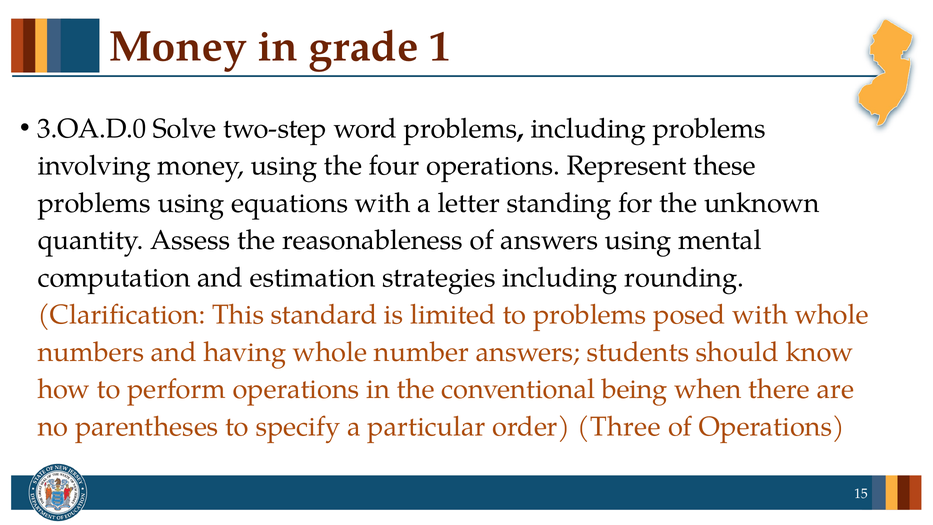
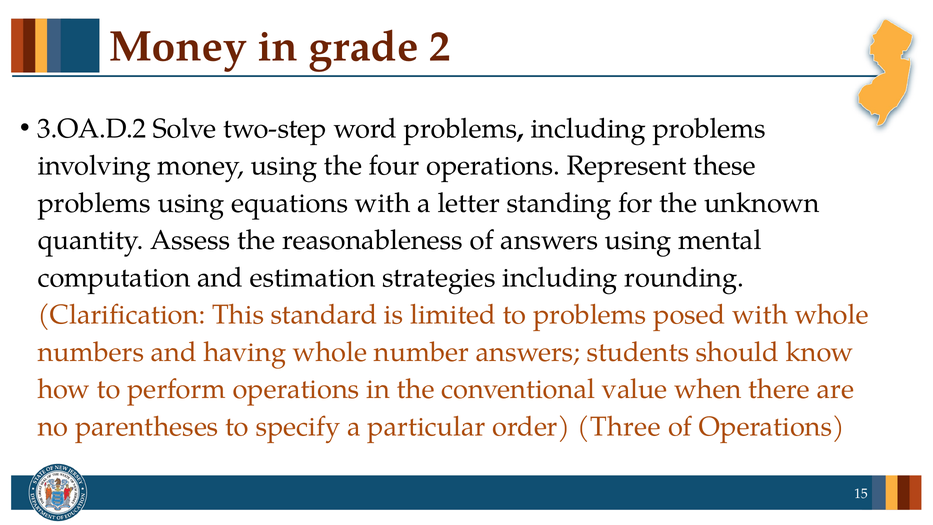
1: 1 -> 2 (440, 46)
3.OA.D.0: 3.OA.D.0 -> 3.OA.D.2 (92, 129)
being: being -> value (635, 389)
